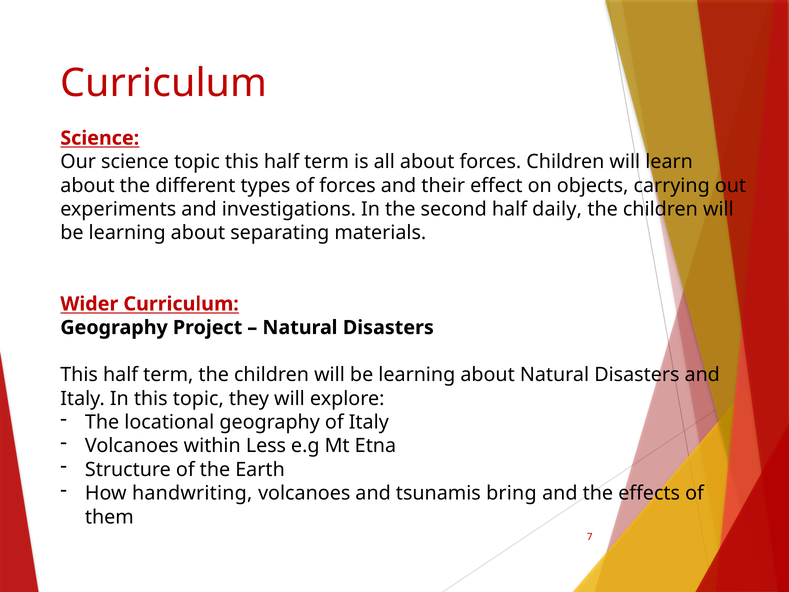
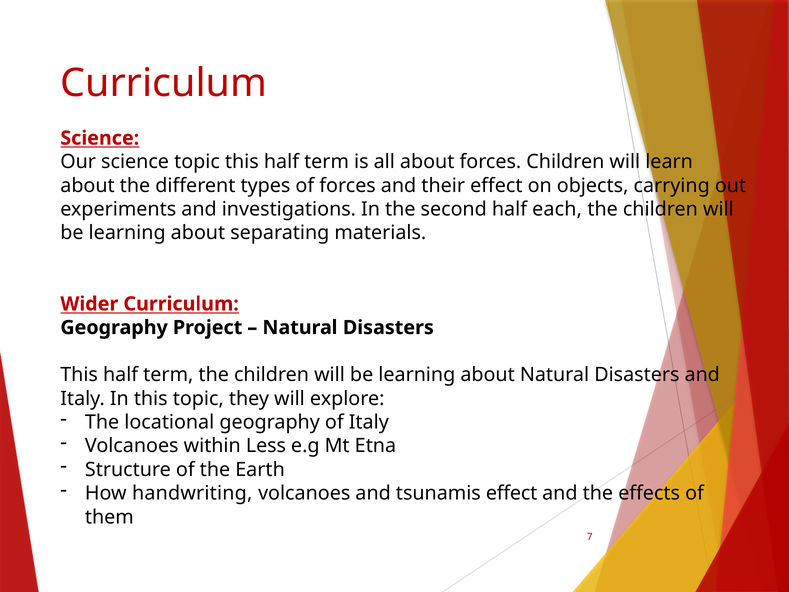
daily: daily -> each (557, 209)
tsunamis bring: bring -> effect (512, 493)
